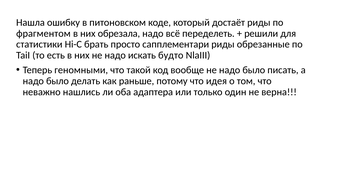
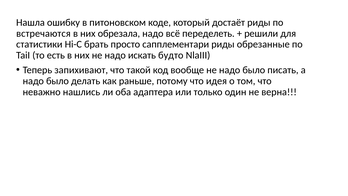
фрагментом: фрагментом -> встречаются (43, 33)
геномными: геномными -> запихивают (81, 70)
